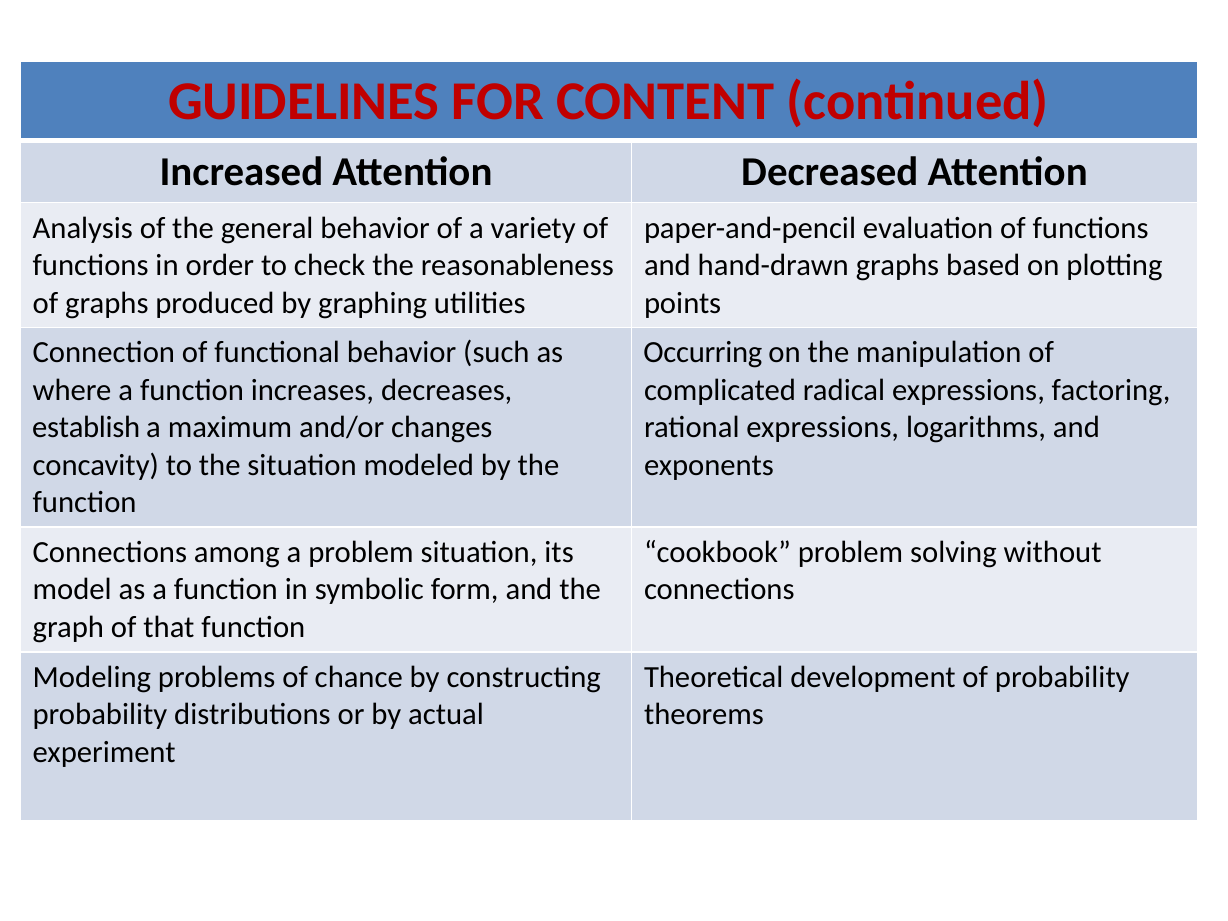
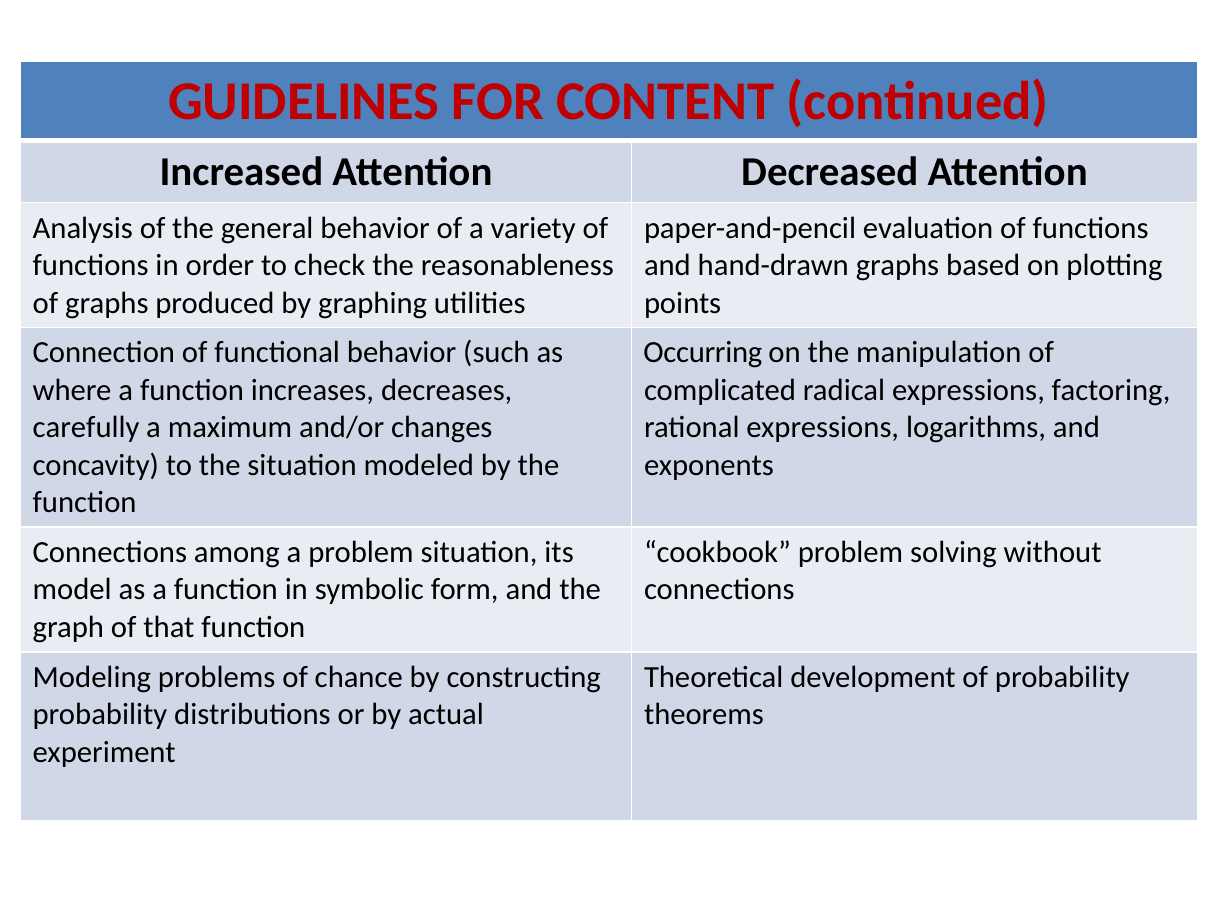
establish: establish -> carefully (86, 428)
